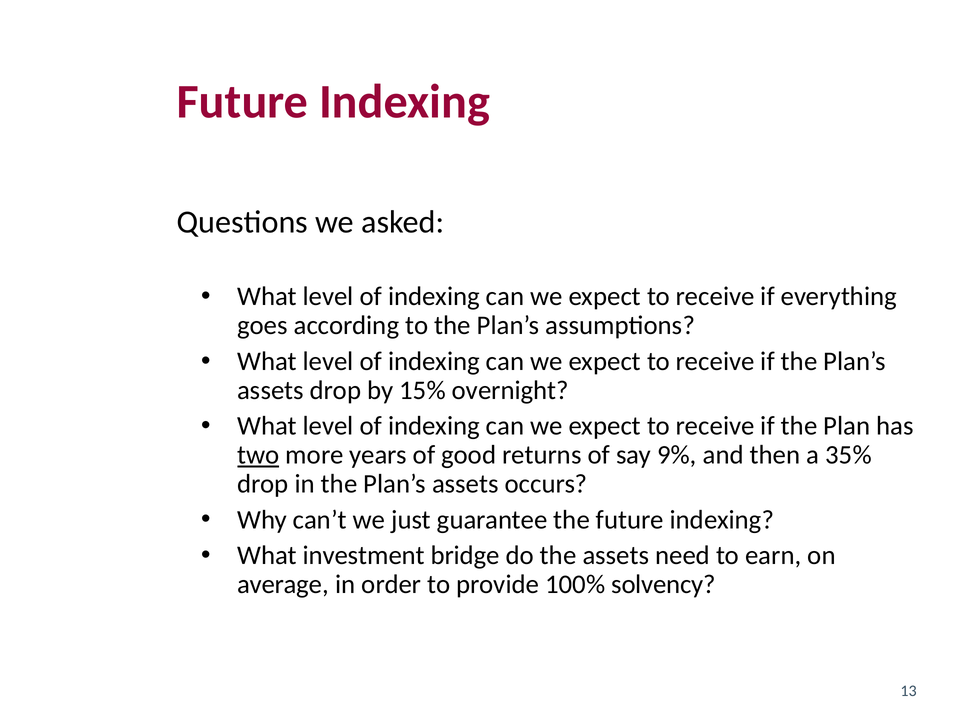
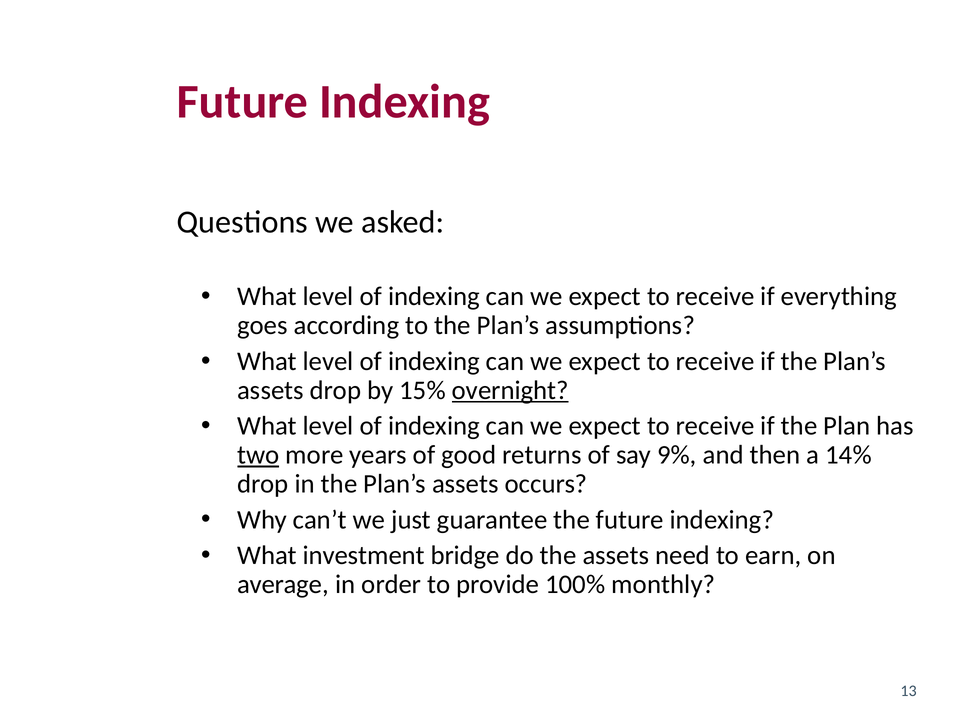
overnight underline: none -> present (510, 390)
35%: 35% -> 14% (848, 455)
solvency: solvency -> monthly (663, 584)
